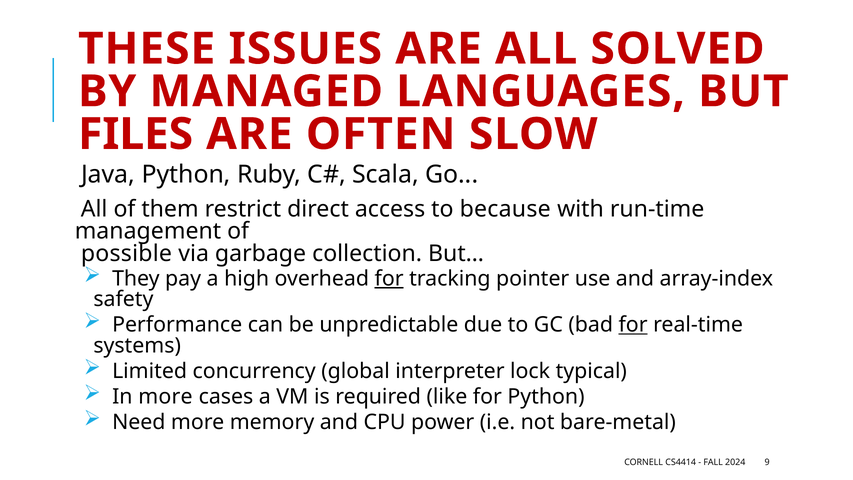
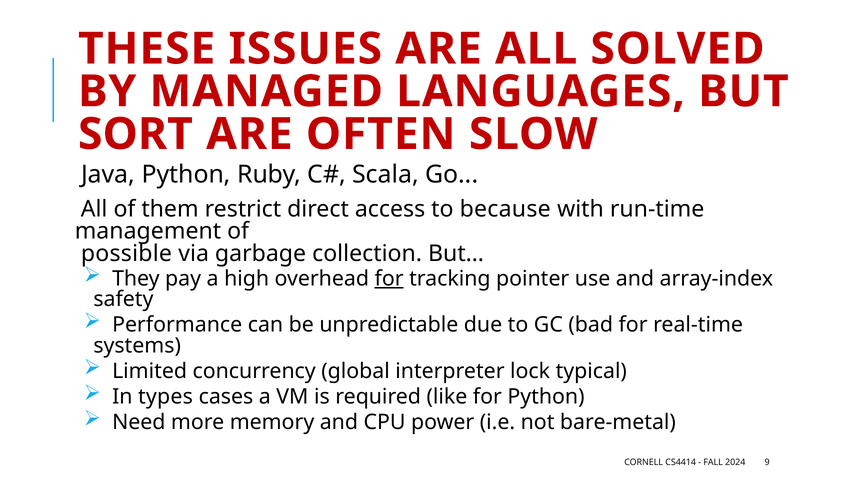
FILES: FILES -> SORT (135, 134)
for underline: present -> none (633, 325)
In more: more -> types (165, 396)
